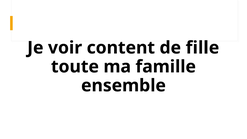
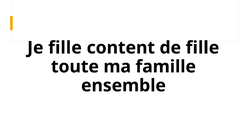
Je voir: voir -> fille (65, 48)
